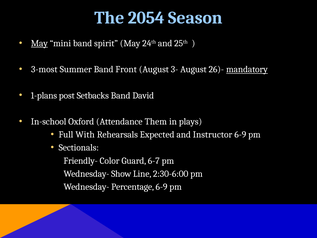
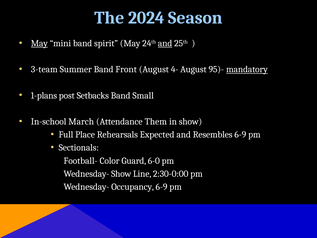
2054: 2054 -> 2024 (146, 18)
and underline: none -> present (165, 43)
3-most: 3-most -> 3-team (44, 69)
3-: 3- -> 4- (175, 69)
26)-: 26)- -> 95)- (216, 69)
David: David -> Small (143, 95)
Oxford: Oxford -> March (81, 121)
in plays: plays -> show (190, 121)
With: With -> Place (85, 134)
Instructor: Instructor -> Resembles (213, 134)
Friendly-: Friendly- -> Football- (81, 161)
6-7: 6-7 -> 6-0 (154, 161)
2:30-6:00: 2:30-6:00 -> 2:30-0:00 (171, 174)
Percentage: Percentage -> Occupancy (133, 187)
